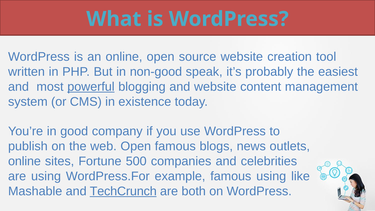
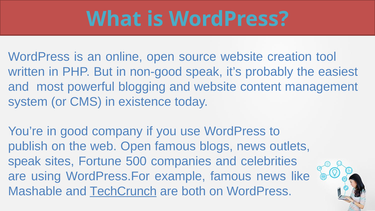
powerful underline: present -> none (91, 87)
online: online -> speak (24, 161)
famous using: using -> news (271, 176)
